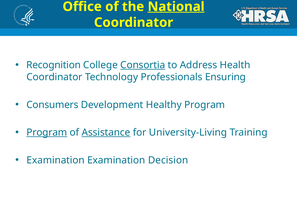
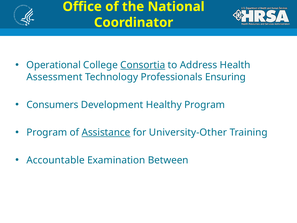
National underline: present -> none (176, 7)
Recognition: Recognition -> Operational (54, 65)
Coordinator: Coordinator -> Assessment (54, 77)
Program underline: present -> none (47, 132)
University-Living: University-Living -> University-Other (188, 132)
Examination: Examination -> Accountable (56, 160)
Decision: Decision -> Between (168, 160)
